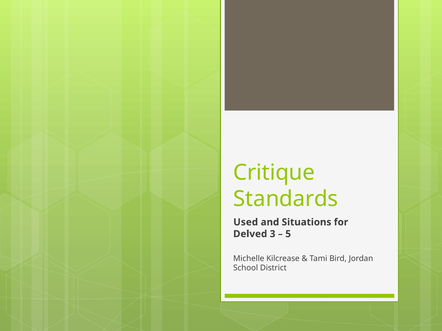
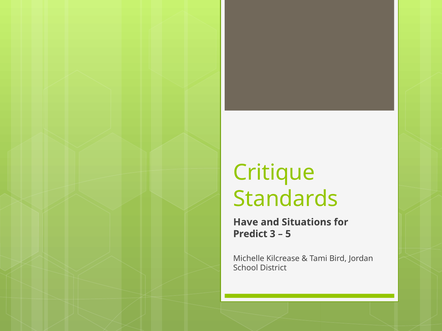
Used: Used -> Have (246, 222)
Delved: Delved -> Predict (250, 234)
